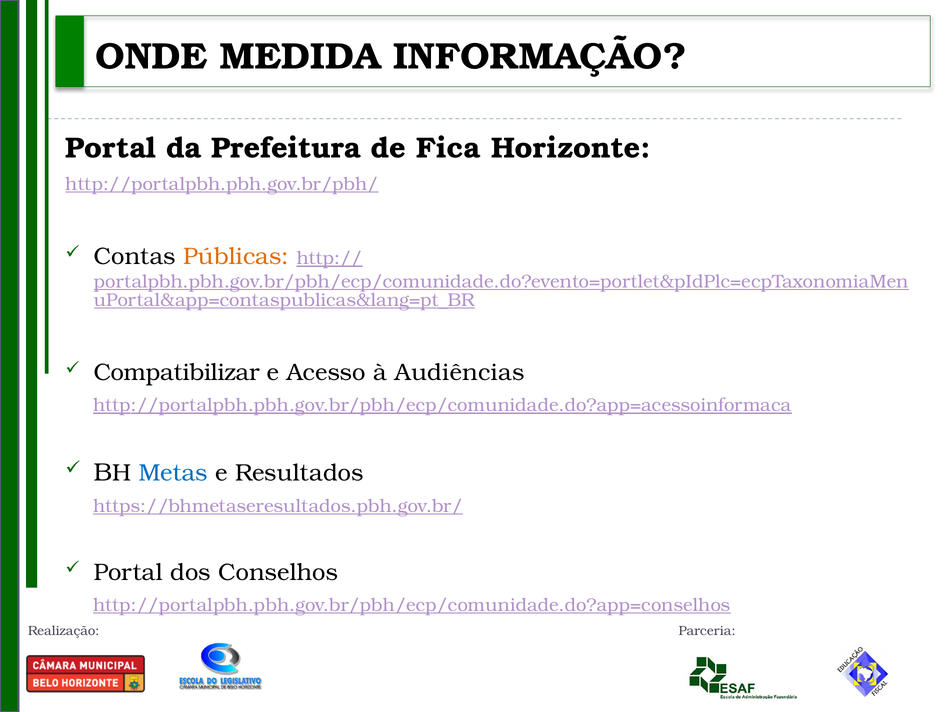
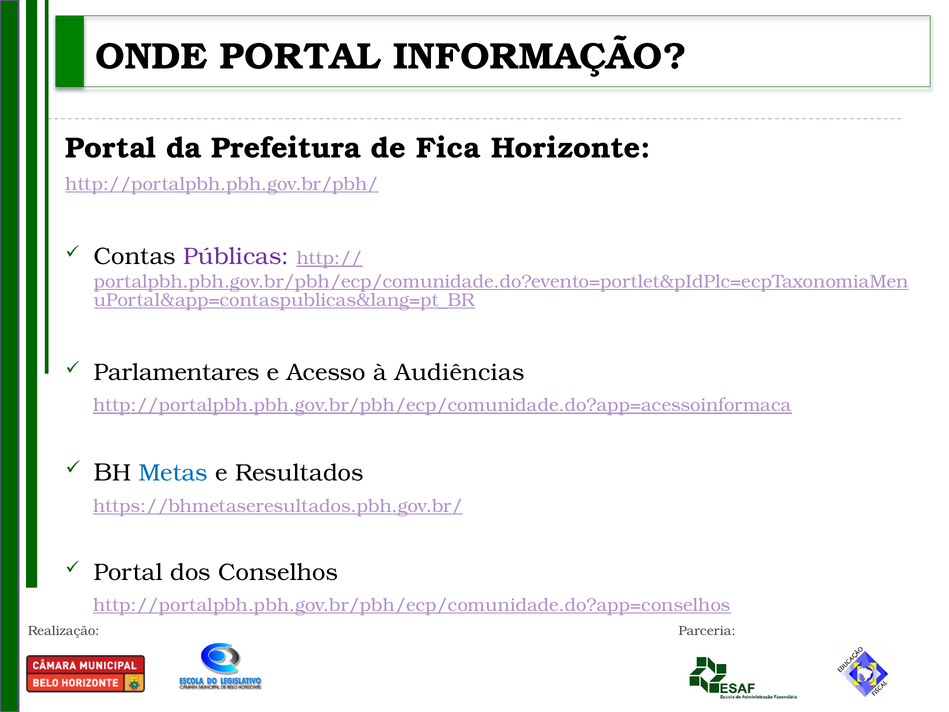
ONDE MEDIDA: MEDIDA -> PORTAL (300, 56)
Públicas colour: orange -> purple (236, 256)
Compatibilizar: Compatibilizar -> Parlamentares (177, 372)
